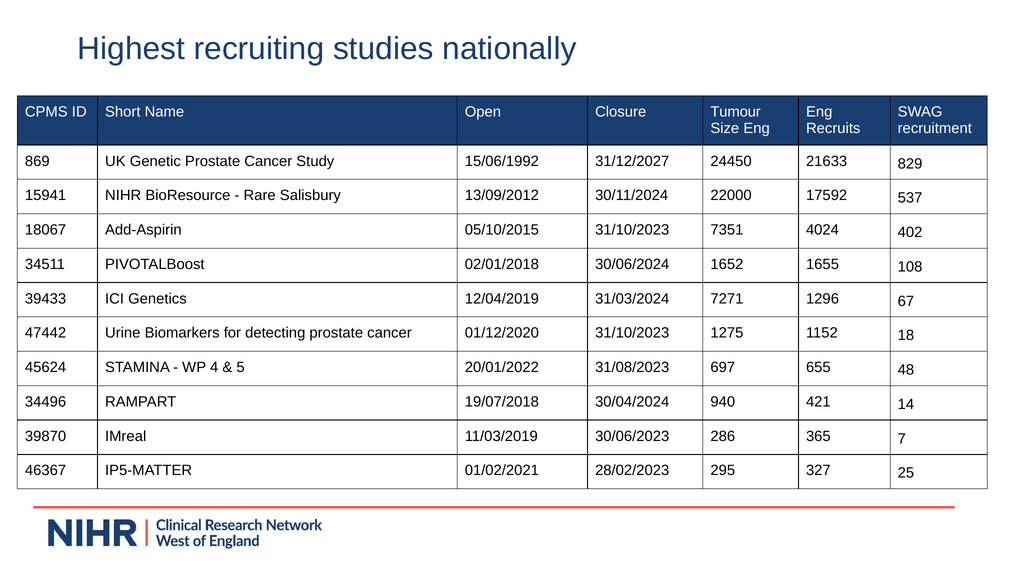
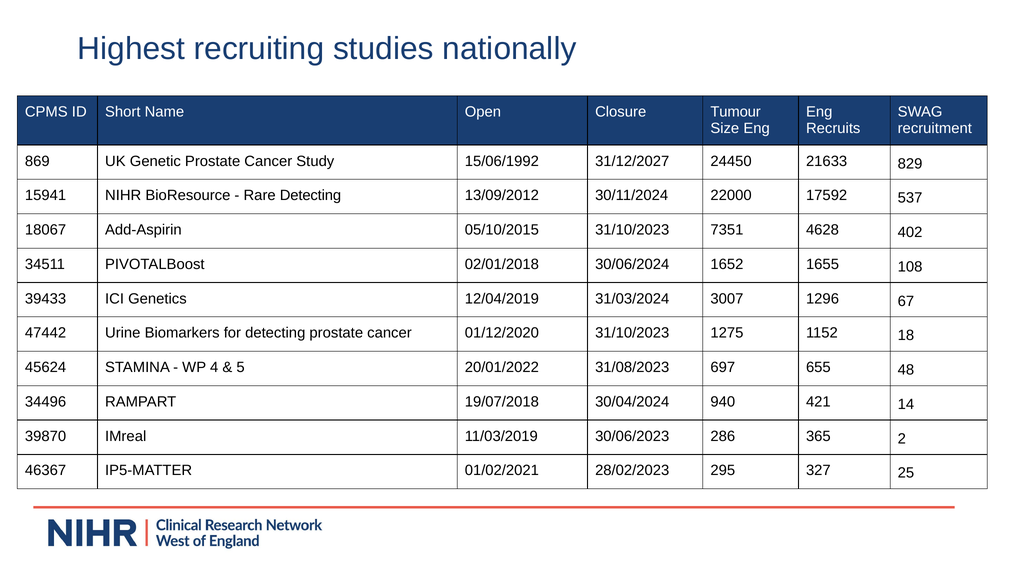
Rare Salisbury: Salisbury -> Detecting (310, 195)
4024: 4024 -> 4628 (822, 230)
7271: 7271 -> 3007 (727, 298)
7: 7 -> 2 (902, 438)
